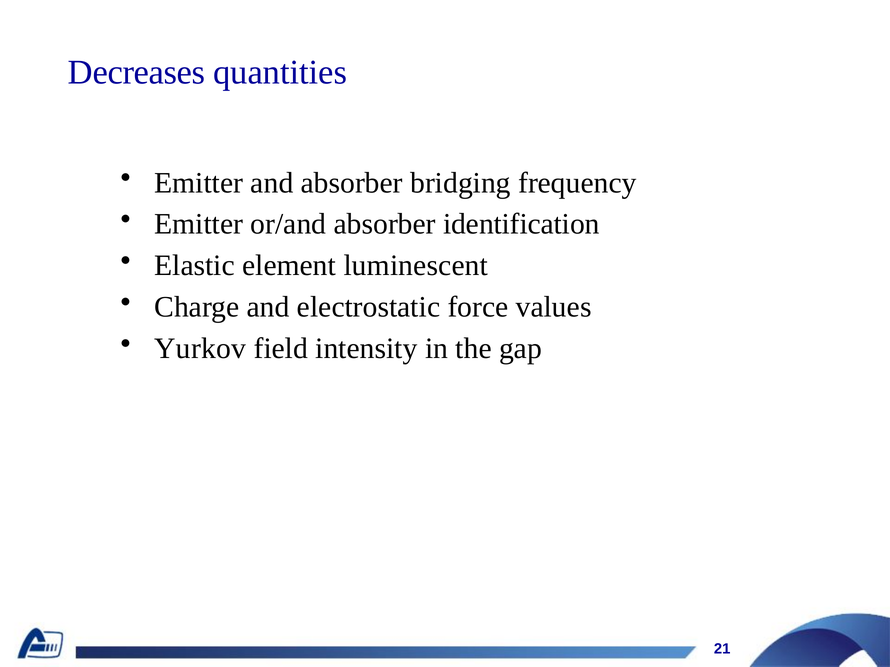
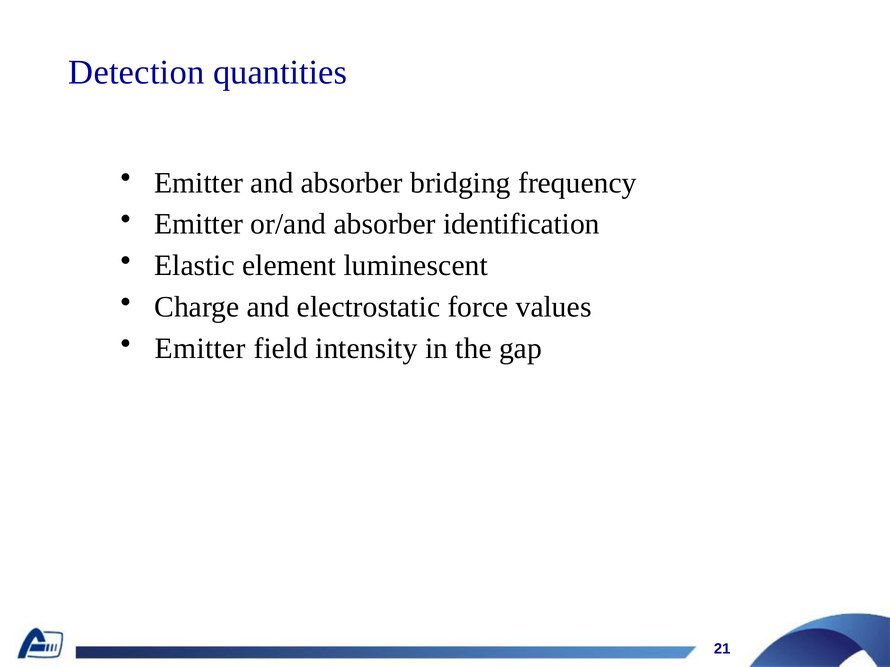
Decreases: Decreases -> Detection (136, 72)
Yurkov: Yurkov -> Emitter (200, 349)
